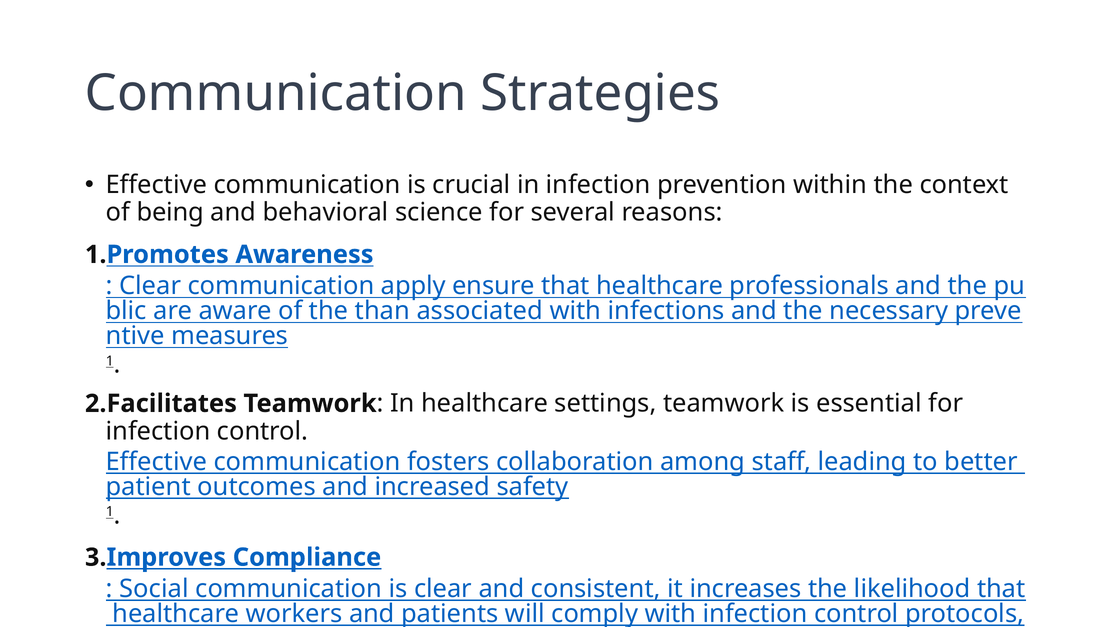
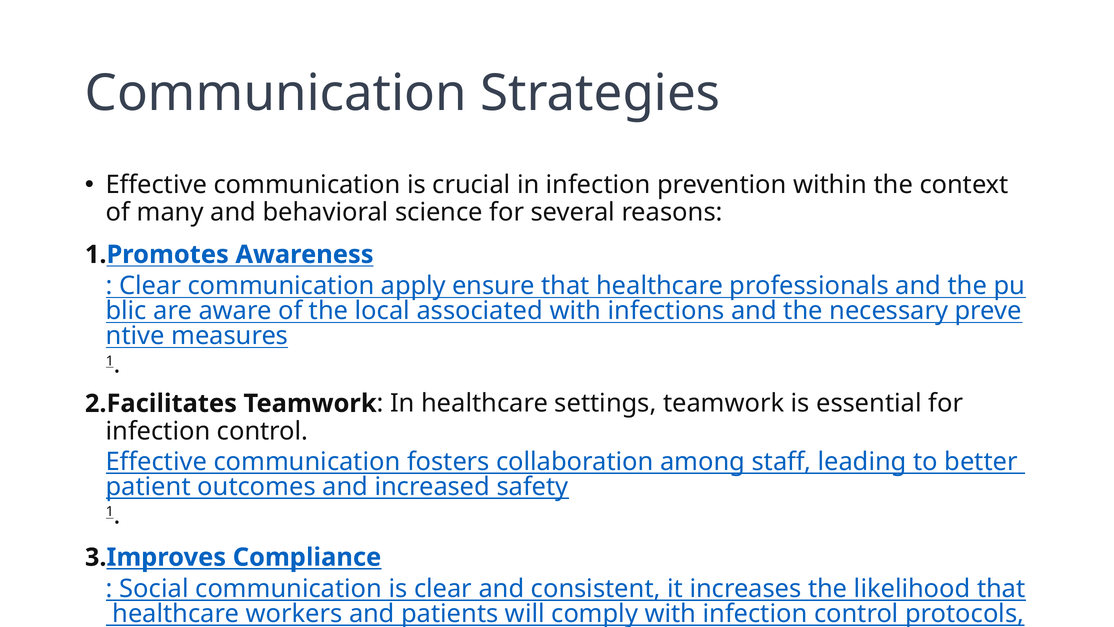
being: being -> many (170, 212)
than: than -> local (382, 311)
